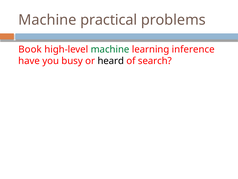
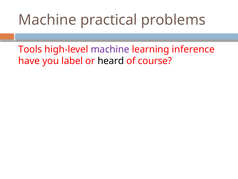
Book: Book -> Tools (30, 49)
machine colour: green -> purple (110, 49)
busy: busy -> label (72, 61)
search: search -> course (155, 61)
